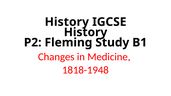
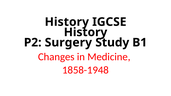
Fleming: Fleming -> Surgery (68, 43)
1818-1948: 1818-1948 -> 1858-1948 (85, 70)
